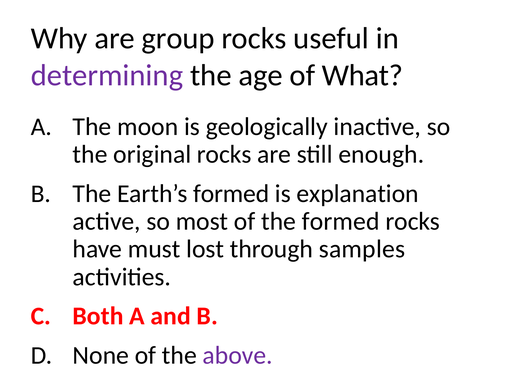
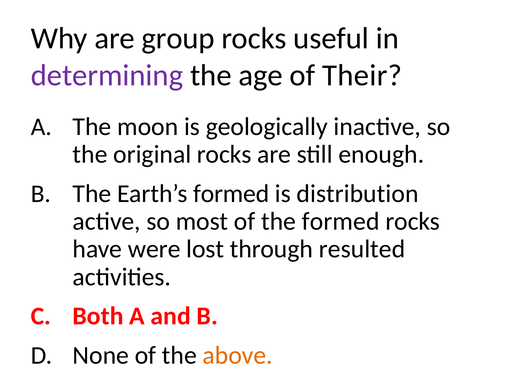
What: What -> Their (362, 75)
explanation: explanation -> distribution (358, 194)
must: must -> were (154, 249)
samples: samples -> resulted (362, 249)
above colour: purple -> orange (238, 356)
